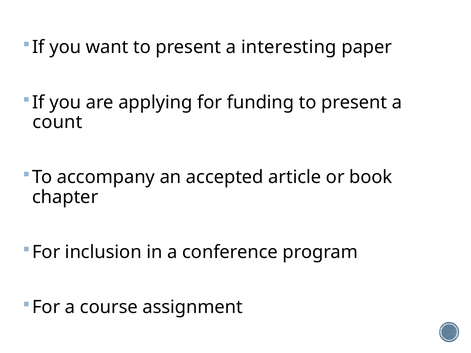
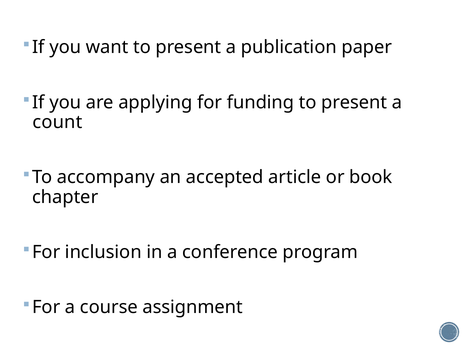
interesting: interesting -> publication (289, 47)
